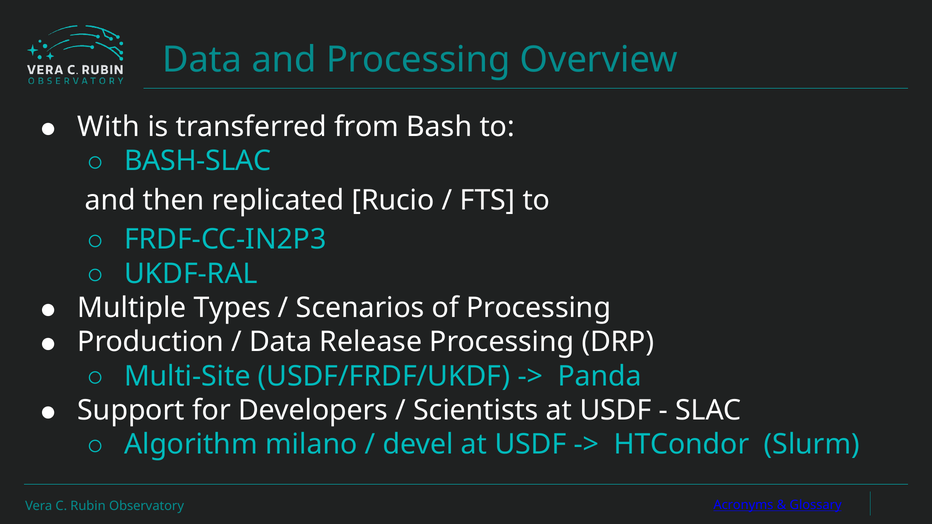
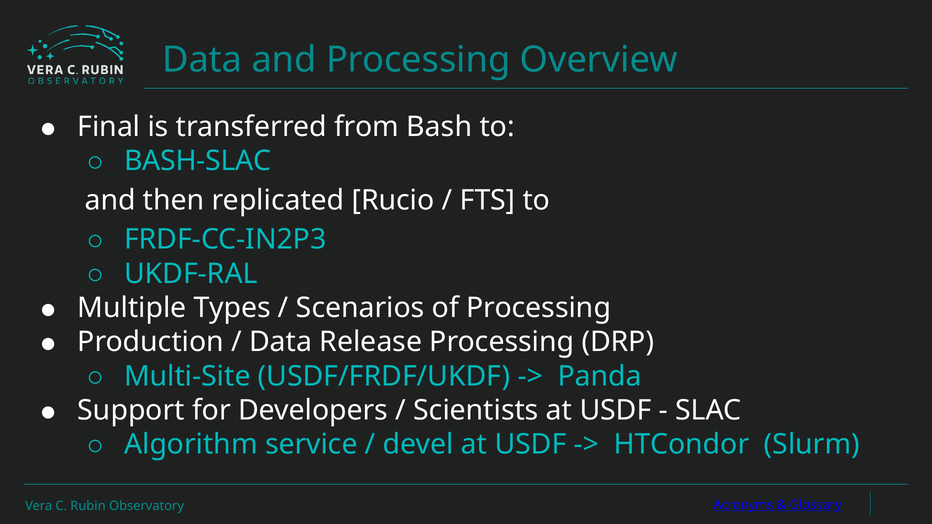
With: With -> Final (109, 127)
milano: milano -> service (311, 445)
